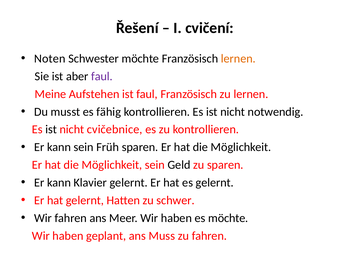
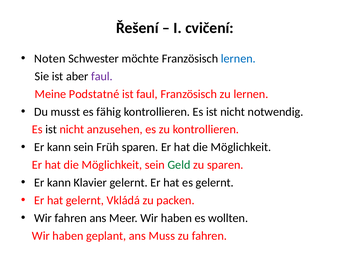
lernen colour: orange -> blue (238, 58)
Aufstehen: Aufstehen -> Podstatné (94, 94)
cvičebnice: cvičebnice -> anzusehen (115, 129)
Geld colour: black -> green (179, 165)
Hatten: Hatten -> Vkládá (123, 200)
schwer: schwer -> packen (176, 200)
es möchte: möchte -> wollten (228, 218)
